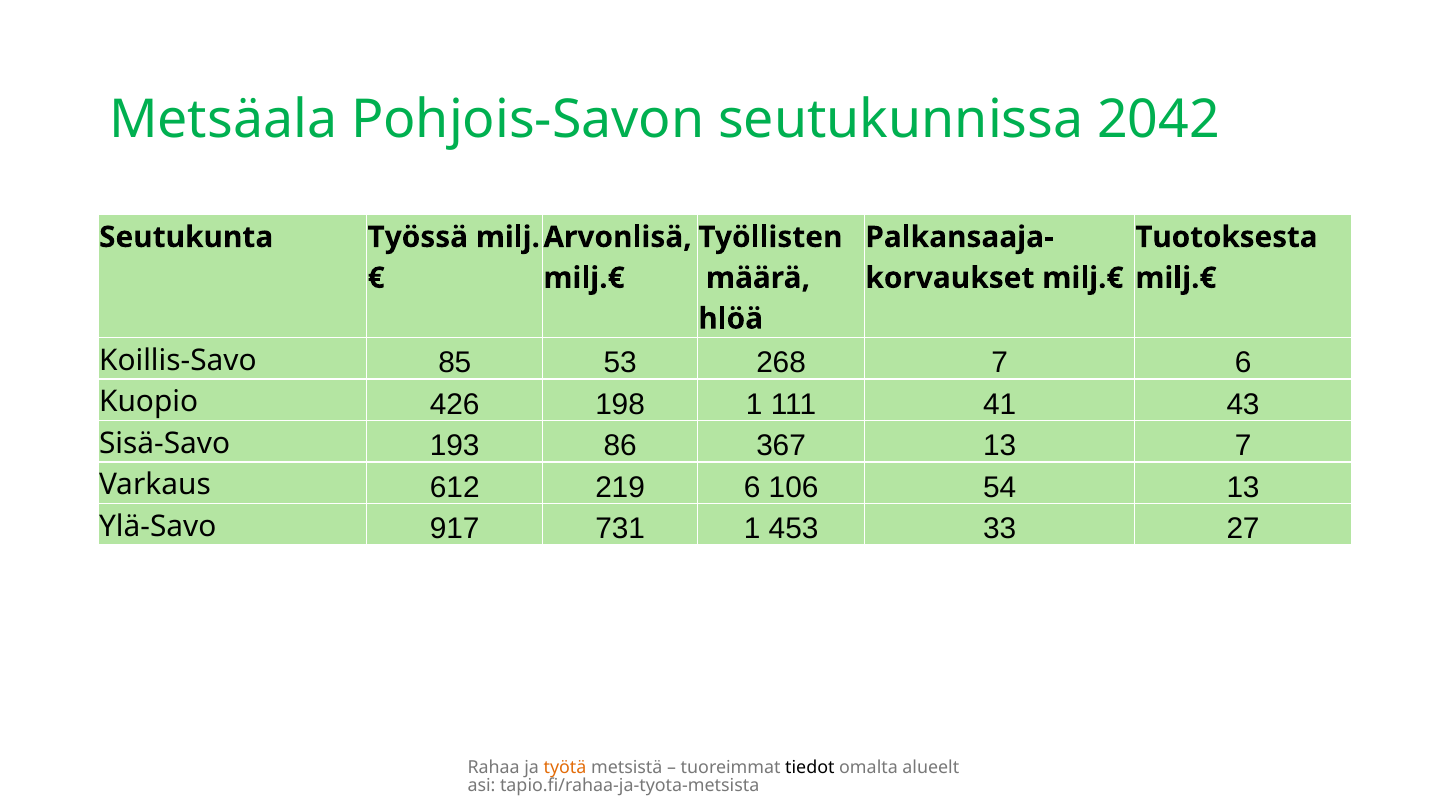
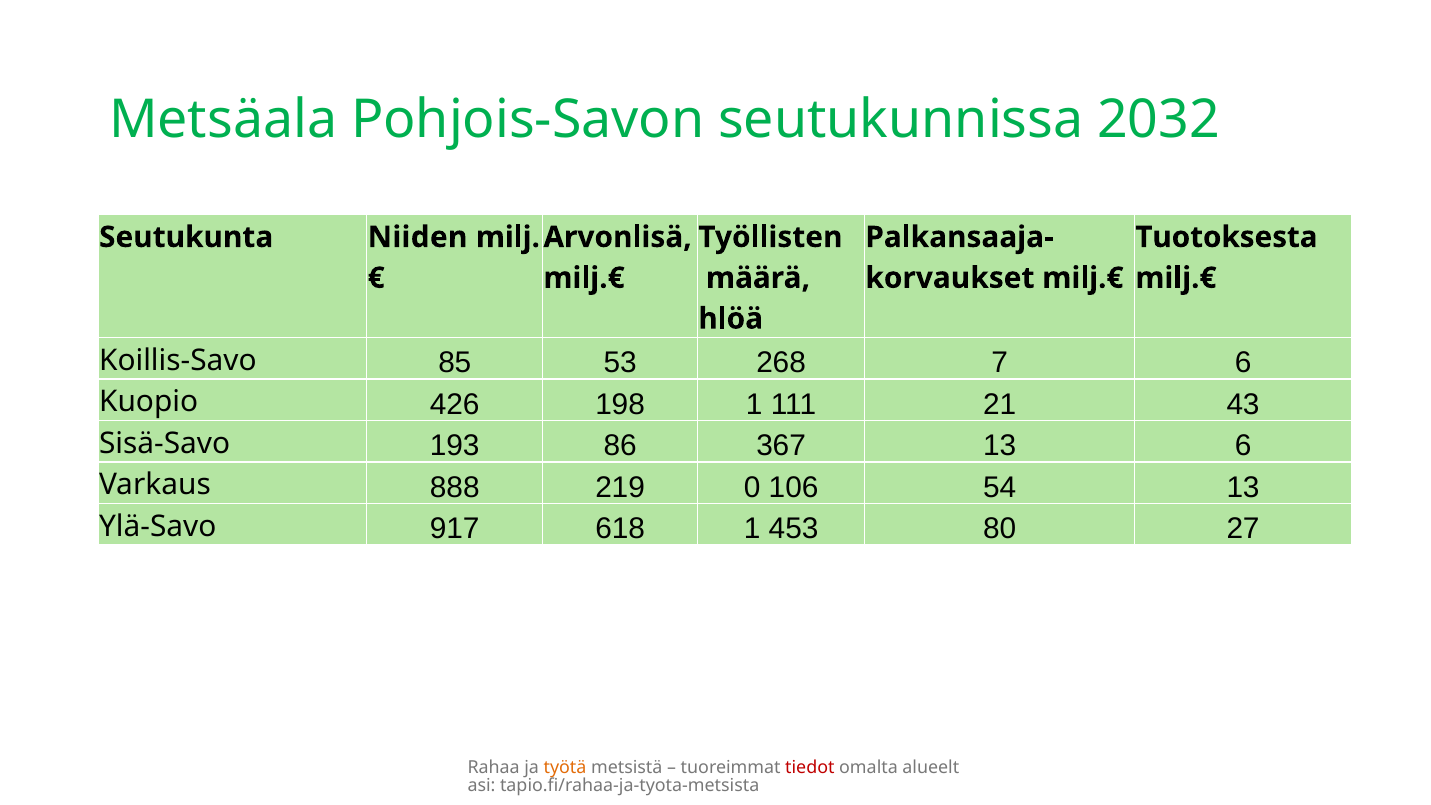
2042: 2042 -> 2032 (1159, 120)
Työssä: Työssä -> Niiden (418, 237)
41: 41 -> 21 (1000, 404)
13 7: 7 -> 6 (1243, 446)
612: 612 -> 888 (455, 487)
219 6: 6 -> 0 (752, 487)
731: 731 -> 618 (620, 529)
33: 33 -> 80 (1000, 529)
tiedot colour: black -> red (810, 767)
